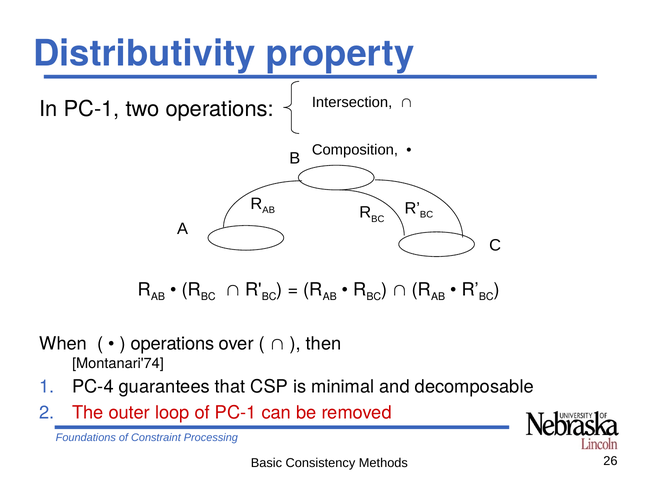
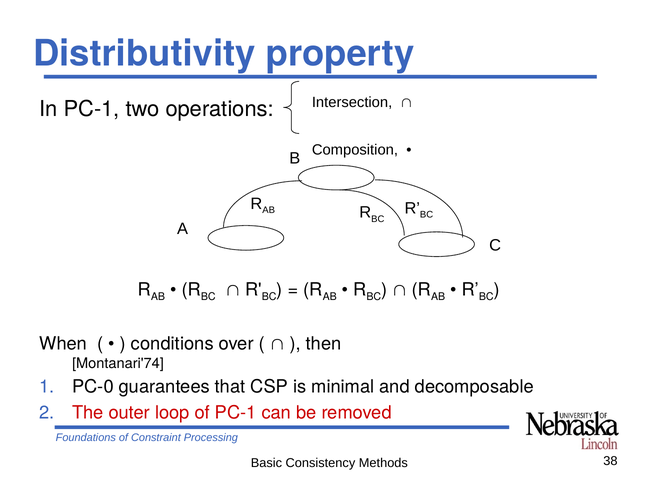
operations: operations -> conditions (172, 344)
PC-4: PC-4 -> PC-0 (93, 387)
26: 26 -> 38 (610, 461)
